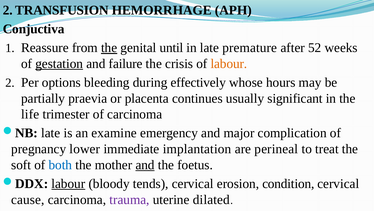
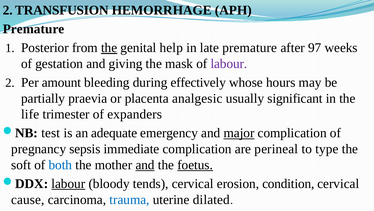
Conjuctiva: Conjuctiva -> Premature (34, 29)
Reassure: Reassure -> Posterior (45, 48)
until: until -> help (171, 48)
52: 52 -> 97 (315, 48)
gestation underline: present -> none (59, 64)
failure: failure -> giving (126, 64)
crisis: crisis -> mask (179, 64)
labour colour: orange -> purple (229, 64)
options: options -> amount (61, 82)
continues: continues -> analgesic (197, 98)
of carcinoma: carcinoma -> expanders (135, 114)
late: late -> test (51, 133)
examine: examine -> adequate (114, 133)
major underline: none -> present (239, 133)
lower: lower -> sepsis (85, 149)
immediate implantation: implantation -> complication (197, 149)
treat: treat -> type (327, 149)
foetus underline: none -> present (195, 164)
trauma colour: purple -> blue (129, 199)
